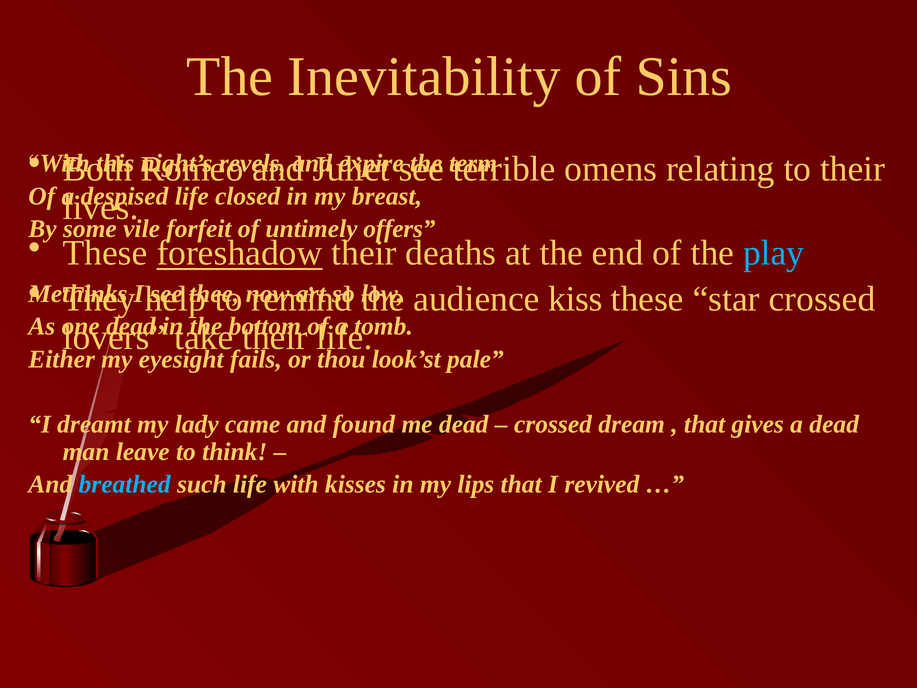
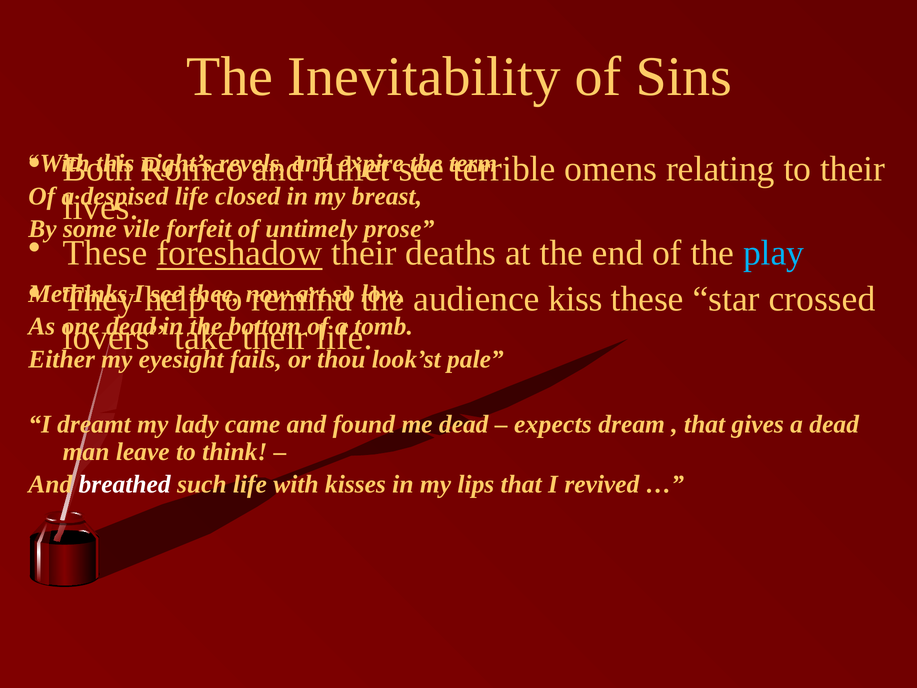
offers: offers -> prose (399, 229)
crossed: crossed -> expects (553, 424)
breathed colour: light blue -> white (125, 484)
